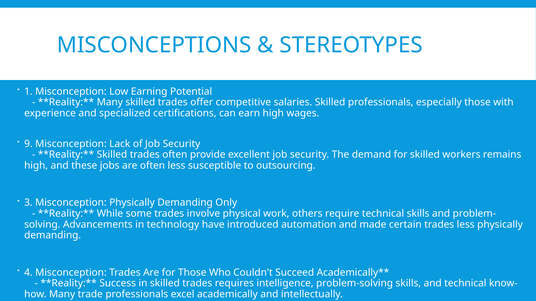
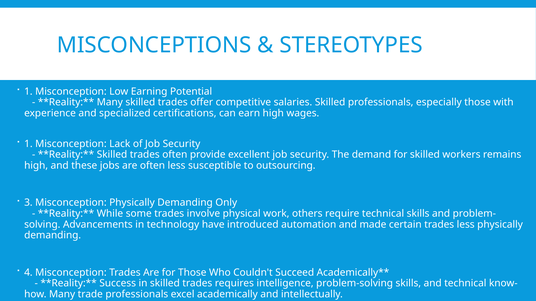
9: 9 -> 1 (28, 144)
